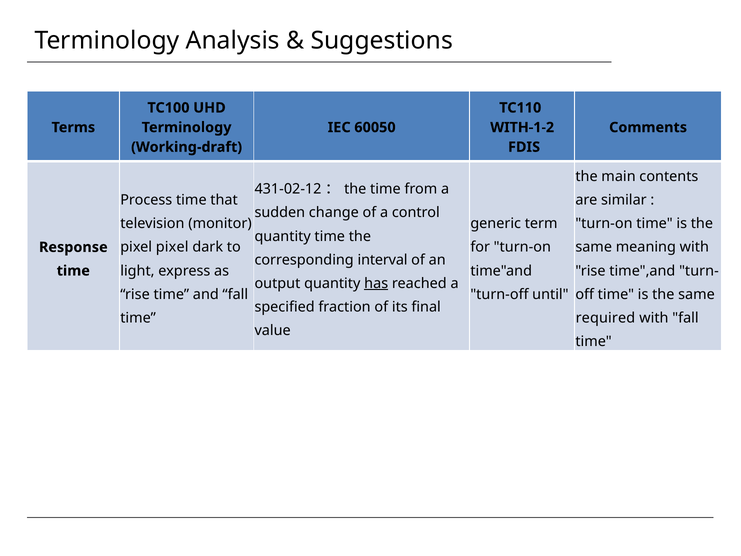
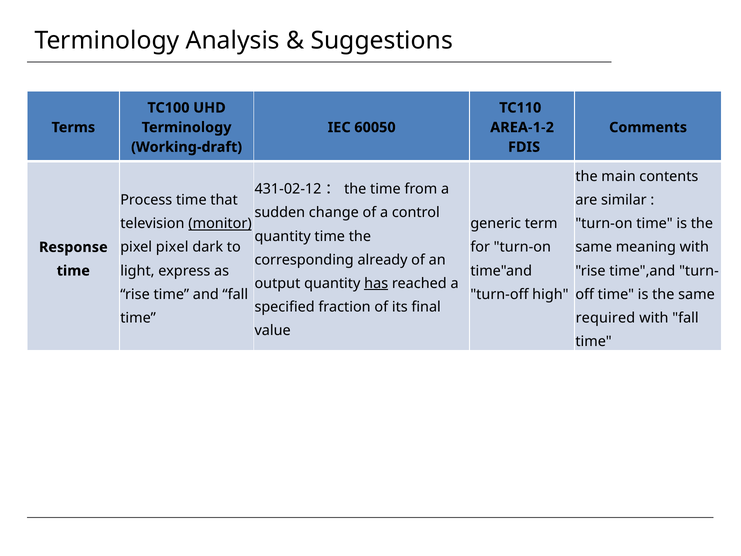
WITH-1-2: WITH-1-2 -> AREA-1-2 (522, 127)
monitor underline: none -> present (220, 224)
interval: interval -> already (383, 260)
until: until -> high (550, 294)
